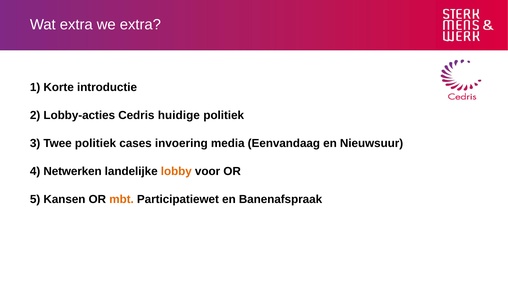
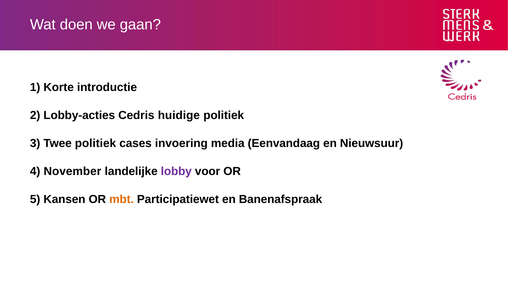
Wat extra: extra -> doen (76, 25)
we extra: extra -> gaan (140, 25)
Netwerken: Netwerken -> November (72, 171)
lobby colour: orange -> purple (176, 171)
